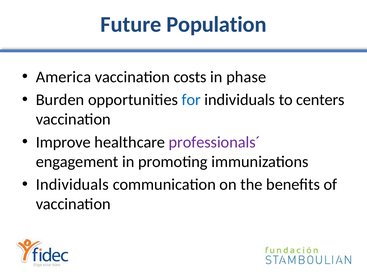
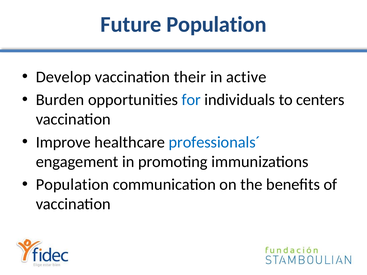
America: America -> Develop (63, 77)
costs: costs -> their (190, 77)
phase: phase -> active (246, 77)
professionals´ colour: purple -> blue (214, 142)
Individuals: Individuals -> Population (72, 185)
